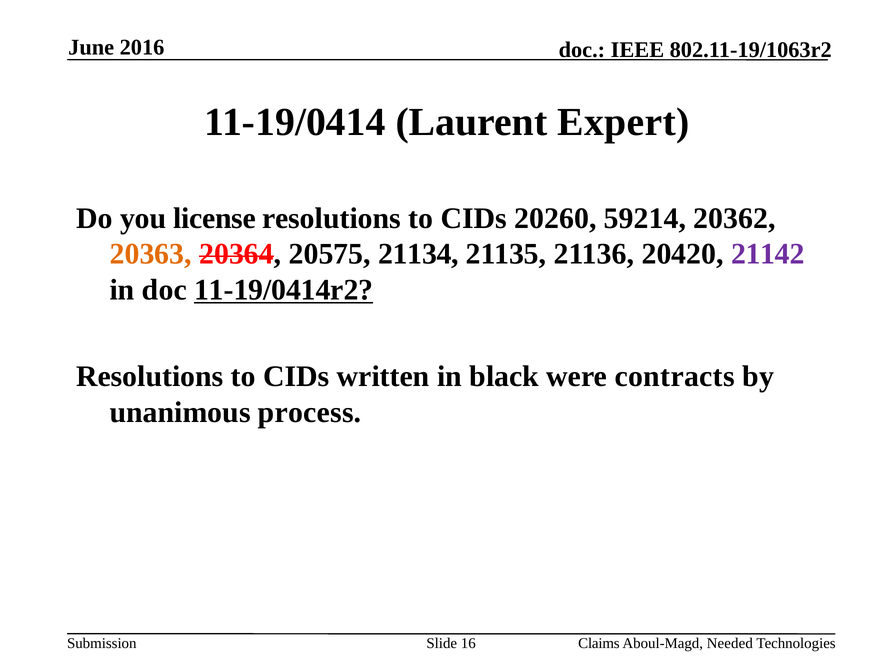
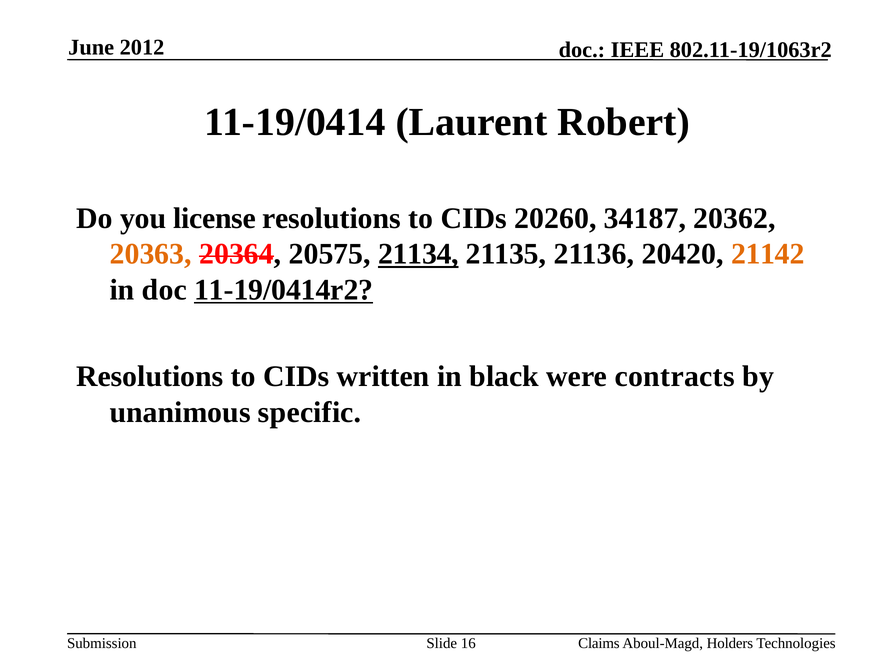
2016: 2016 -> 2012 (142, 47)
Expert: Expert -> Robert (624, 122)
59214: 59214 -> 34187 (645, 218)
21134 underline: none -> present (418, 254)
21142 colour: purple -> orange (768, 254)
process: process -> specific (310, 412)
Needed: Needed -> Holders (730, 644)
